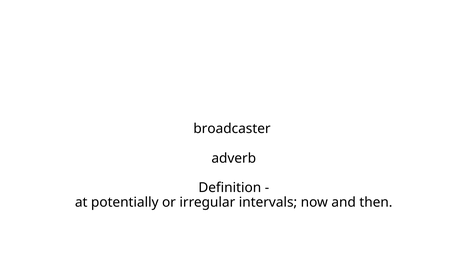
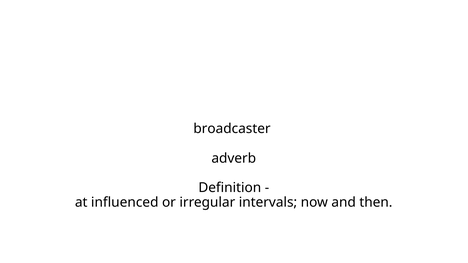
potentially: potentially -> influenced (125, 203)
